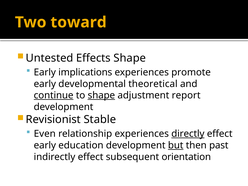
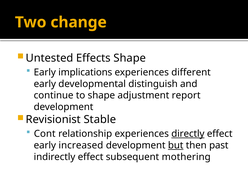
toward: toward -> change (79, 22)
promote: promote -> different (191, 72)
theoretical: theoretical -> distinguish (153, 84)
continue underline: present -> none (54, 95)
shape underline: present -> none (101, 95)
Even: Even -> Cont (45, 134)
education: education -> increased (81, 145)
orientation: orientation -> mothering (186, 157)
